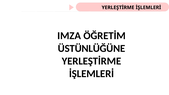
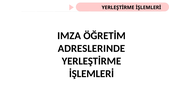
ÜSTÜNLÜĞÜNE: ÜSTÜNLÜĞÜNE -> ADRESLERINDE (91, 48)
